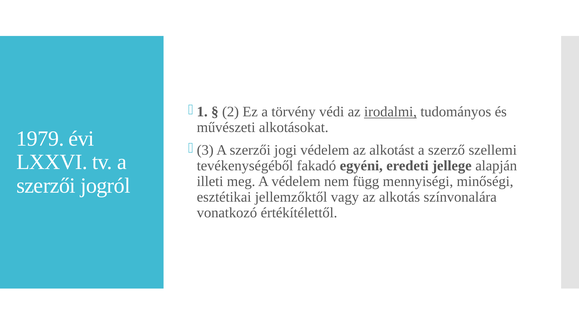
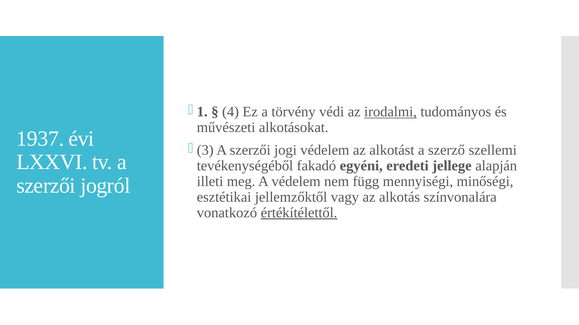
2: 2 -> 4 (231, 112)
1979: 1979 -> 1937 (40, 139)
értékítélettől underline: none -> present (299, 213)
